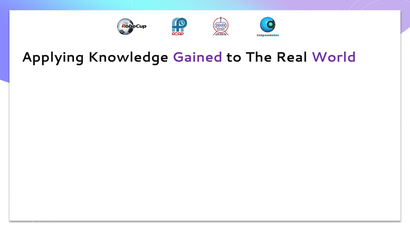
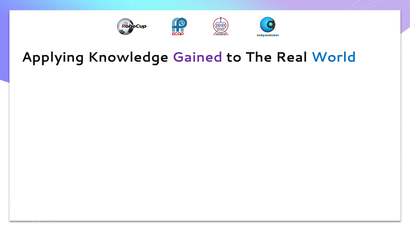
World colour: purple -> blue (334, 57)
